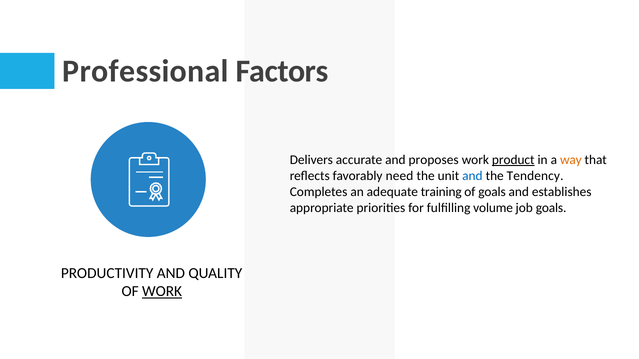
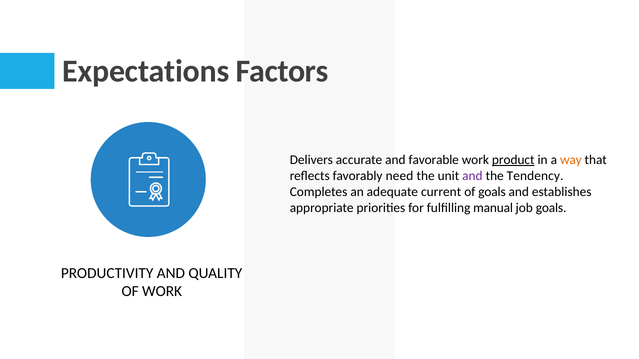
Professional: Professional -> Expectations (146, 71)
proposes: proposes -> favorable (434, 160)
and colour: blue -> purple (472, 176)
training: training -> current (441, 192)
volume: volume -> manual (493, 208)
WORK underline: present -> none (162, 292)
